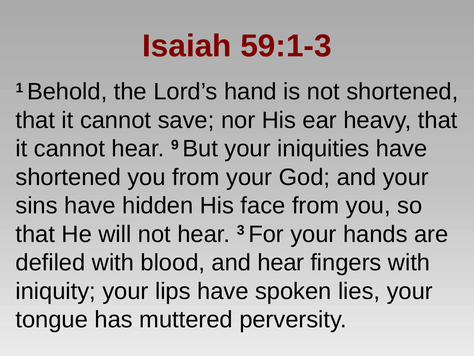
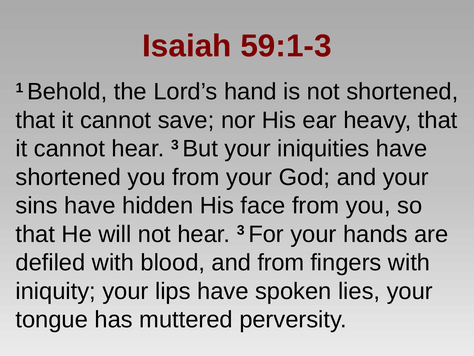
cannot hear 9: 9 -> 3 (175, 145)
and hear: hear -> from (281, 262)
